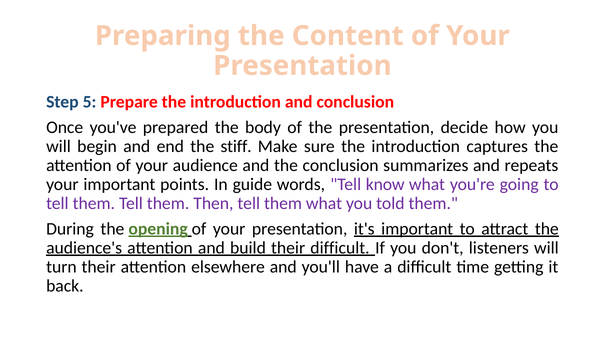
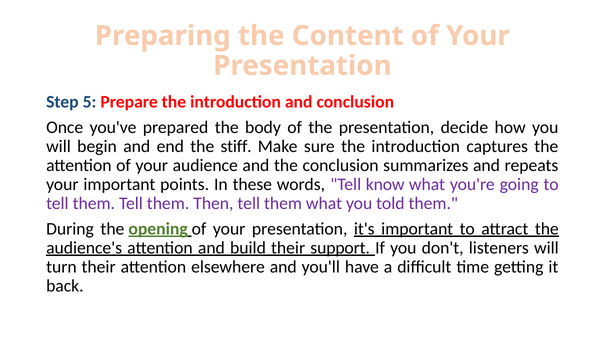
guide: guide -> these (252, 185)
their difficult: difficult -> support (340, 248)
